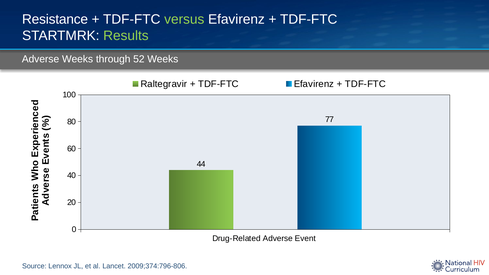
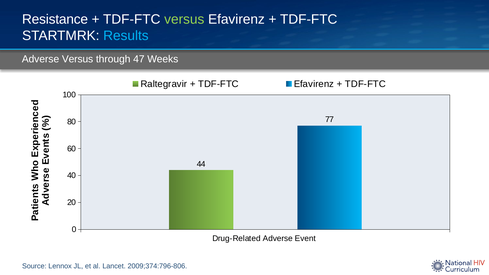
Results colour: light green -> light blue (126, 36)
Adverse Weeks: Weeks -> Versus (78, 59)
52: 52 -> 47 (139, 59)
